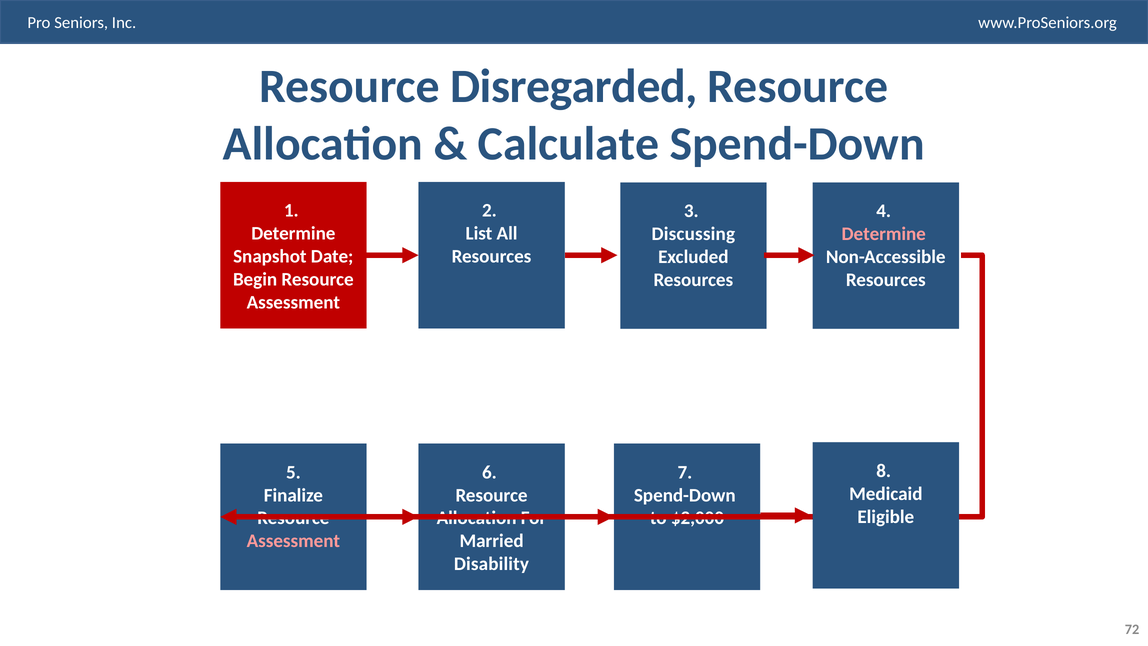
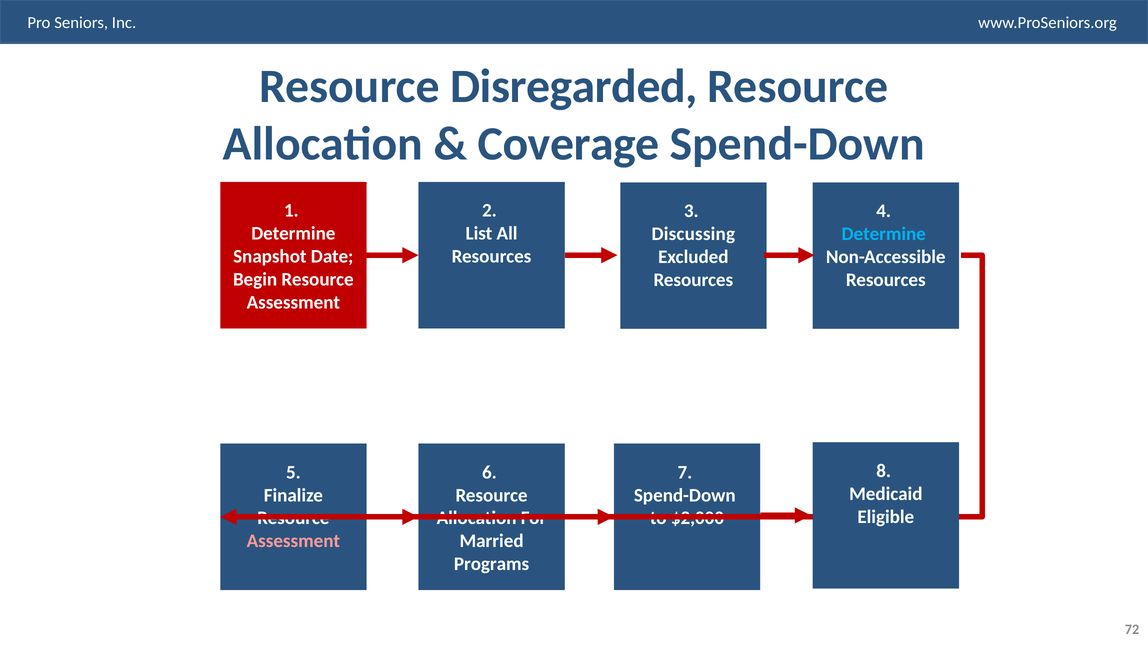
Calculate: Calculate -> Coverage (569, 144)
Determine colour: pink -> light blue (884, 234)
Disability: Disability -> Programs (492, 564)
